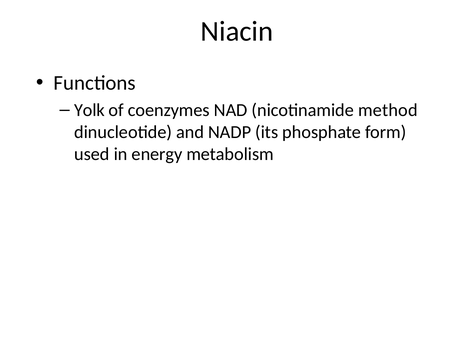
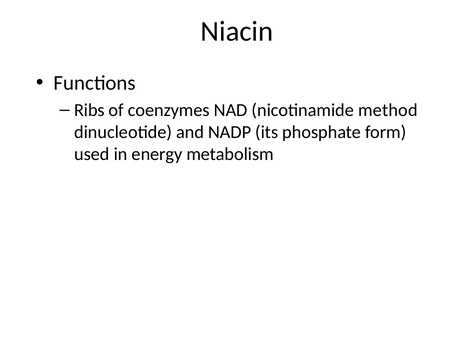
Yolk: Yolk -> Ribs (89, 110)
